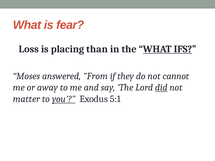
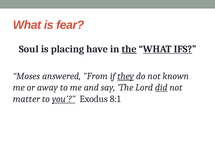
Loss: Loss -> Soul (29, 49)
than: than -> have (97, 49)
the underline: none -> present (129, 49)
they underline: none -> present (126, 76)
cannot: cannot -> known (176, 76)
5:1: 5:1 -> 8:1 (115, 99)
